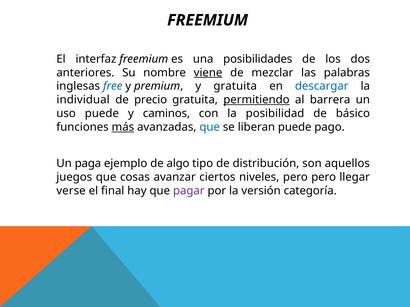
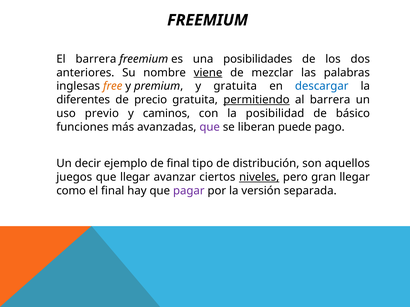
El interfaz: interfaz -> barrera (96, 59)
free colour: blue -> orange (113, 86)
individual: individual -> diferentes (83, 100)
uso puede: puede -> previo (102, 114)
más underline: present -> none (123, 127)
que colour: blue -> purple (210, 127)
paga: paga -> decir (88, 164)
de algo: algo -> final (178, 164)
que cosas: cosas -> llegar (135, 178)
niveles underline: none -> present (259, 178)
pero pero: pero -> gran (324, 178)
verse: verse -> como (71, 191)
categoría: categoría -> separada (310, 191)
